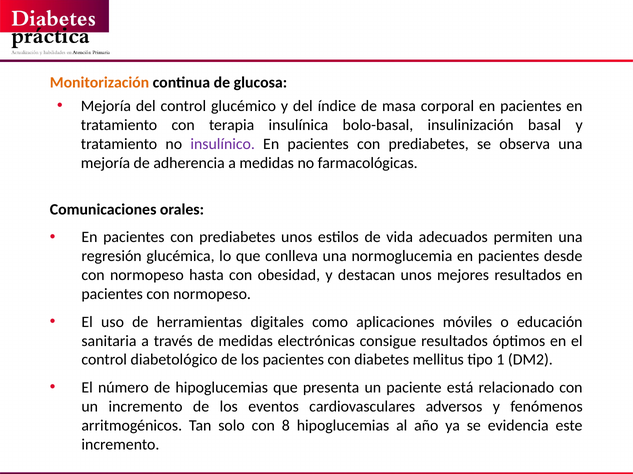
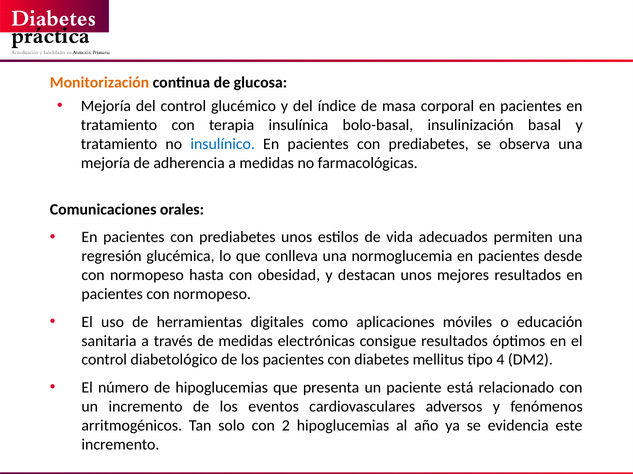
insulínico colour: purple -> blue (223, 144)
1: 1 -> 4 (500, 360)
8: 8 -> 2 (286, 426)
